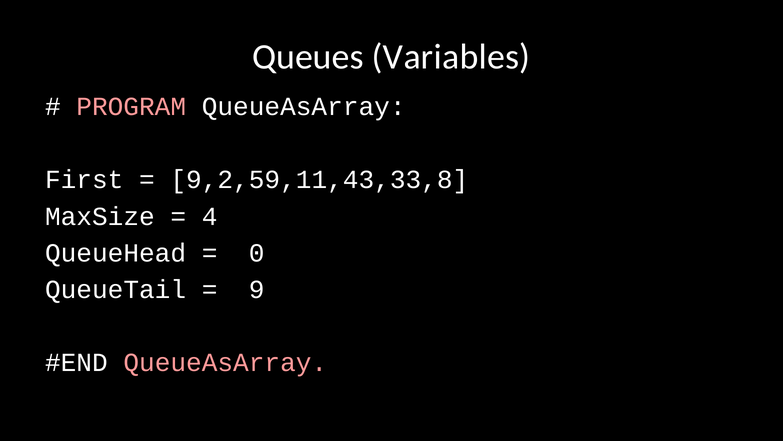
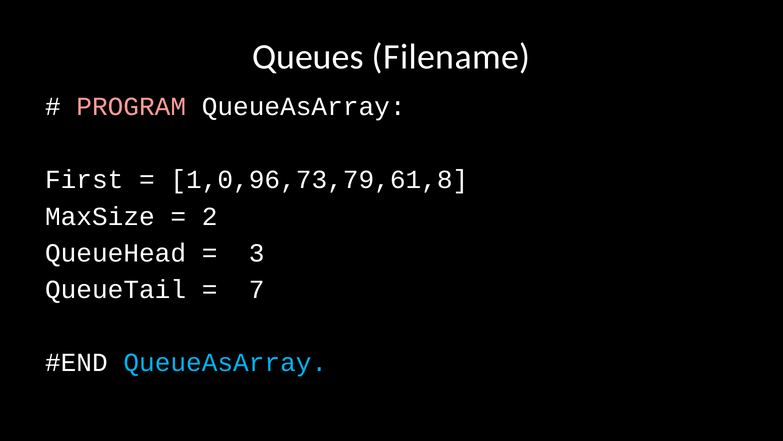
Variables: Variables -> Filename (451, 57)
9,2,59,11,43,33,8: 9,2,59,11,43,33,8 -> 1,0,96,73,79,61,8 (319, 180)
4: 4 -> 2 (210, 216)
0: 0 -> 3 (257, 253)
9: 9 -> 7 (257, 289)
QueueAsArray colour: pink -> light blue (225, 362)
